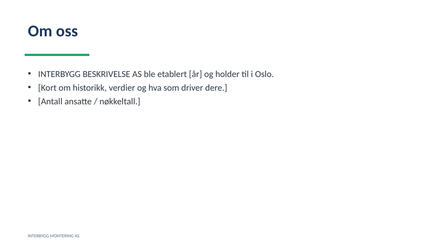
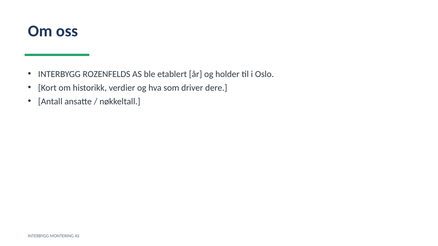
BESKRIVELSE: BESKRIVELSE -> ROZENFELDS (106, 74)
